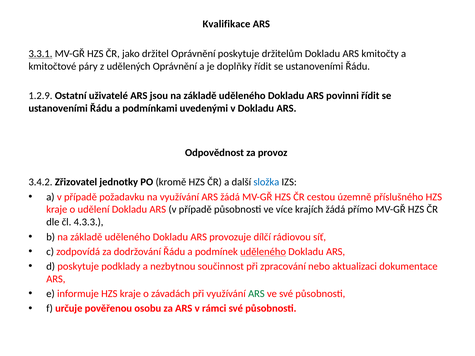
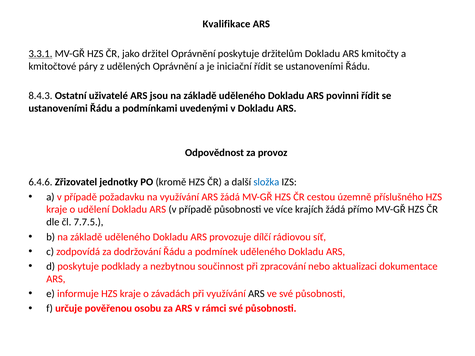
doplňky: doplňky -> iniciační (234, 66)
1.2.9: 1.2.9 -> 8.4.3 (40, 96)
3.4.2: 3.4.2 -> 6.4.6 (40, 182)
4.3.3: 4.3.3 -> 7.7.5 (89, 222)
uděleného underline: present -> none (263, 252)
ARS colour: green -> black (256, 294)
